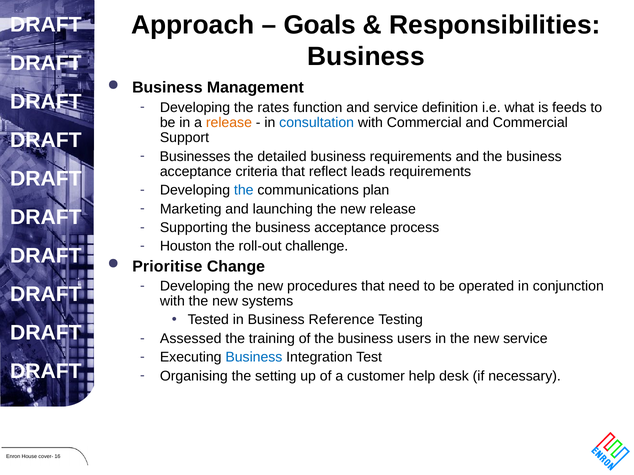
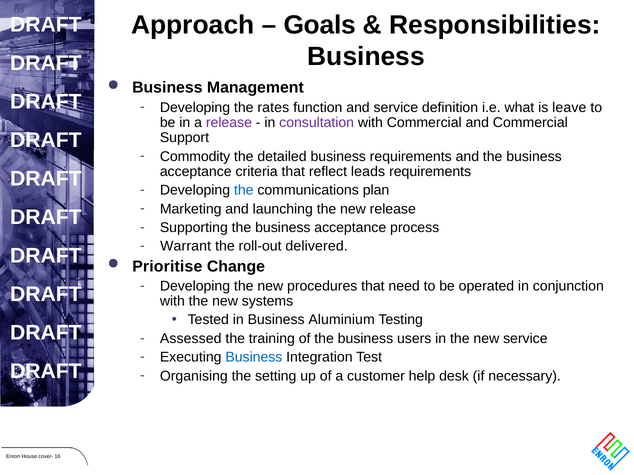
feeds: feeds -> leave (569, 108)
release colour: orange -> purple (229, 123)
consultation colour: blue -> purple (317, 123)
Businesses: Businesses -> Commodity (195, 157)
Houston: Houston -> Warrant (186, 247)
challenge: challenge -> delivered (317, 247)
Reference: Reference -> Aluminium (342, 320)
